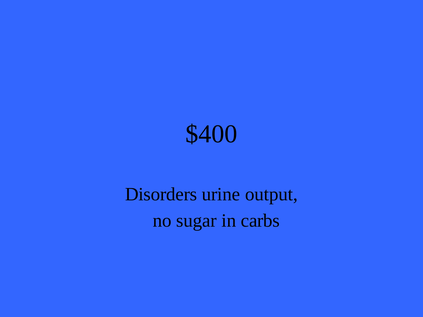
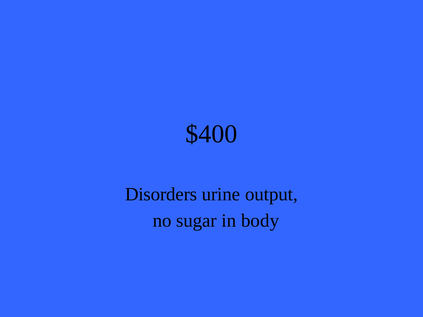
carbs: carbs -> body (260, 221)
